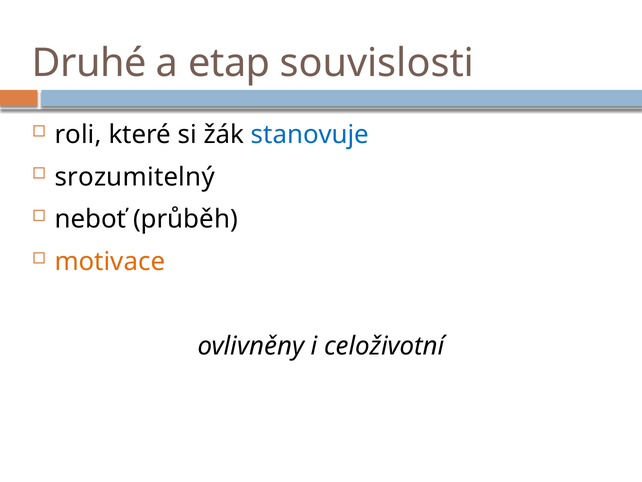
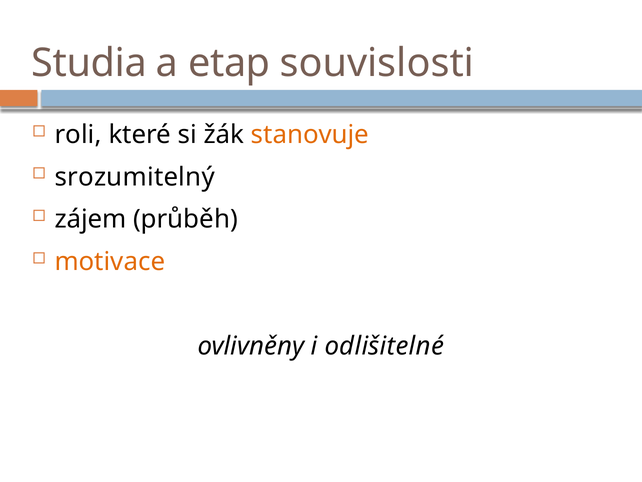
Druhé: Druhé -> Studia (89, 63)
stanovuje colour: blue -> orange (310, 135)
neboť: neboť -> zájem (91, 219)
celoživotní: celoživotní -> odlišitelné (384, 346)
